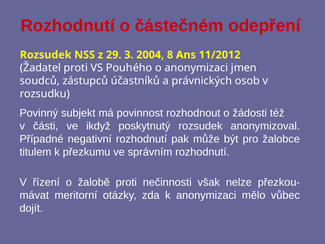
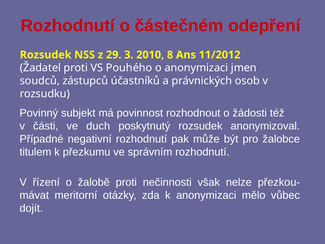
2004: 2004 -> 2010 (150, 55)
ikdyž: ikdyž -> duch (98, 126)
